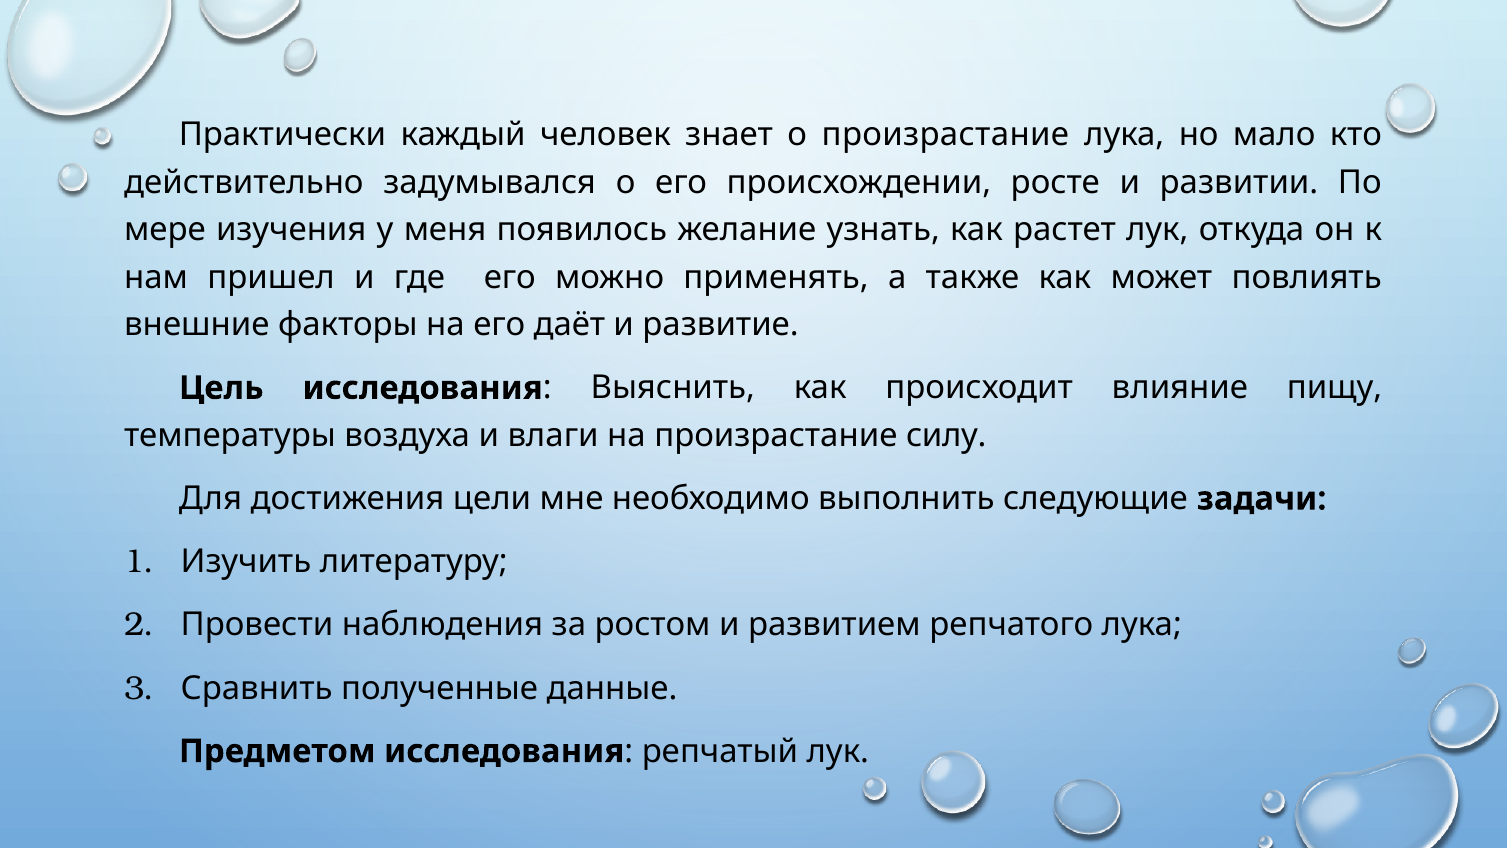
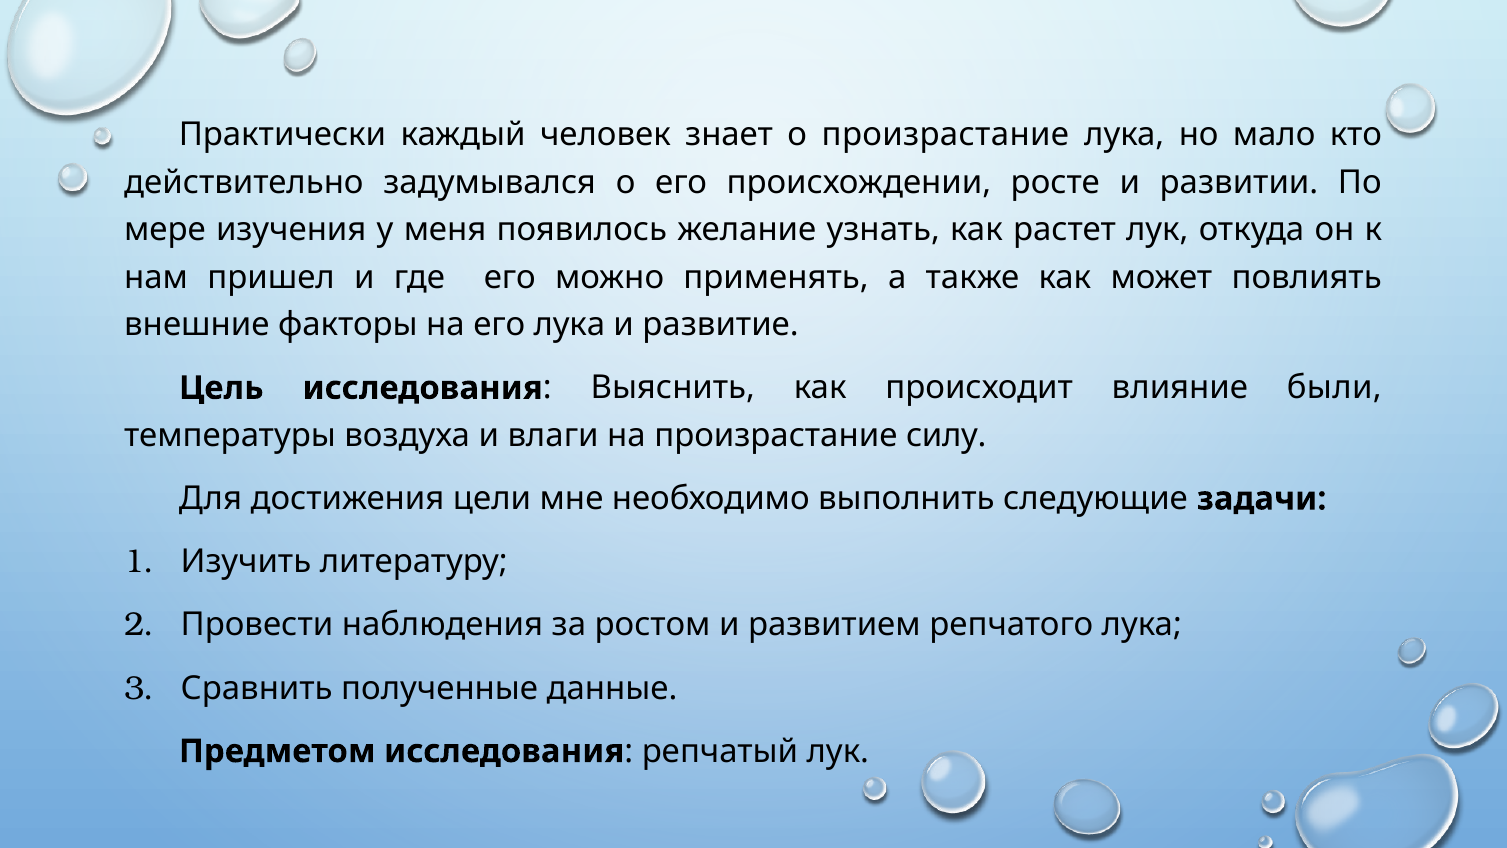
его даёт: даёт -> лука (569, 325)
пищу: пищу -> были (1334, 388)
